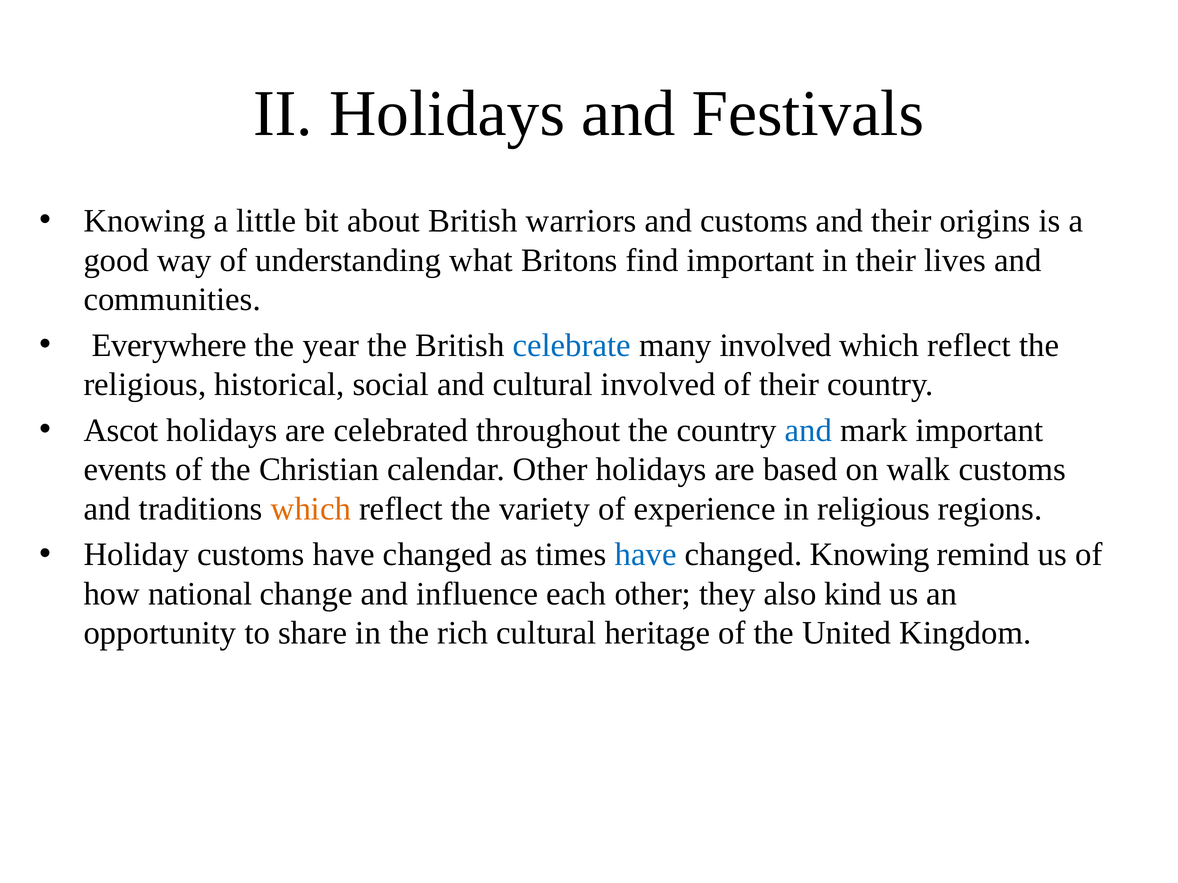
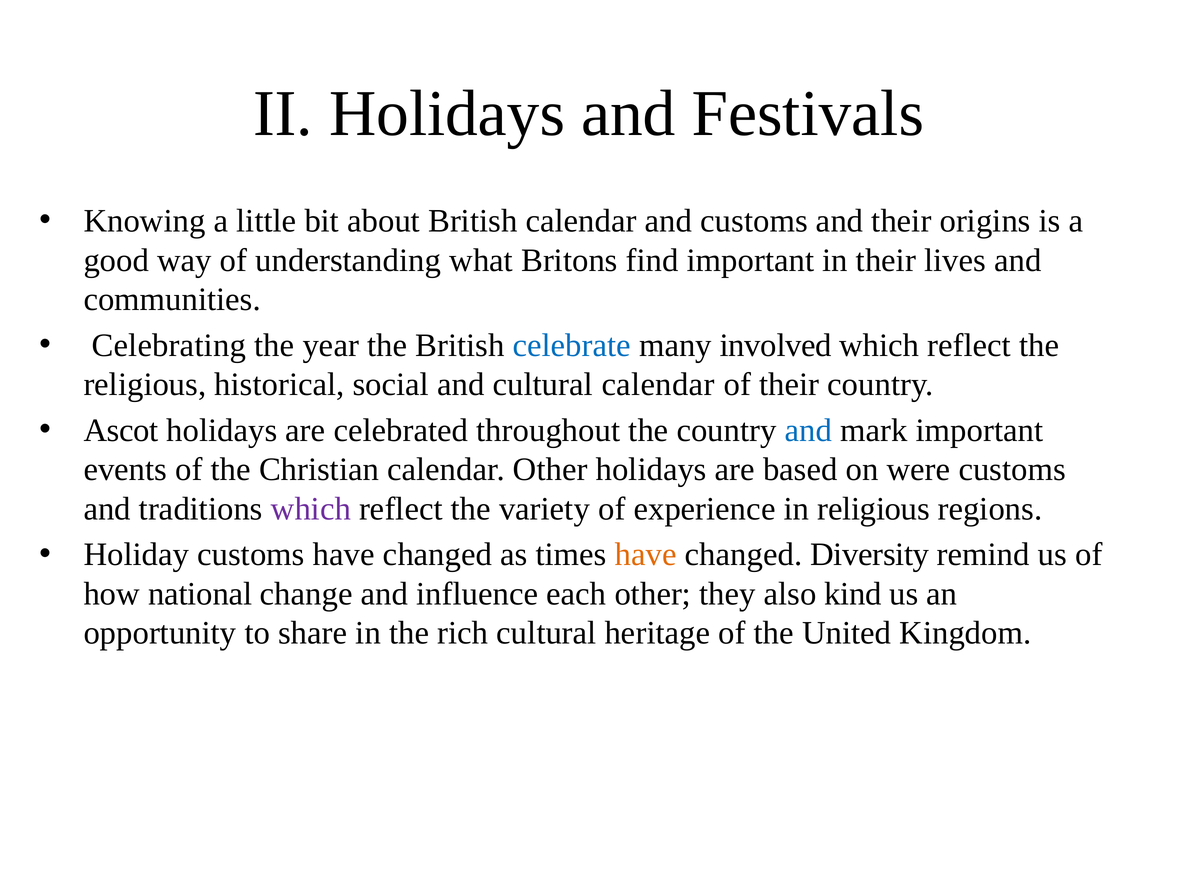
British warriors: warriors -> calendar (581, 221)
Everywhere: Everywhere -> Celebrating (169, 345)
cultural involved: involved -> calendar (658, 385)
walk: walk -> were (918, 470)
which colour: orange -> purple (311, 509)
have colour: blue -> orange (646, 555)
changed Knowing: Knowing -> Diversity (870, 555)
